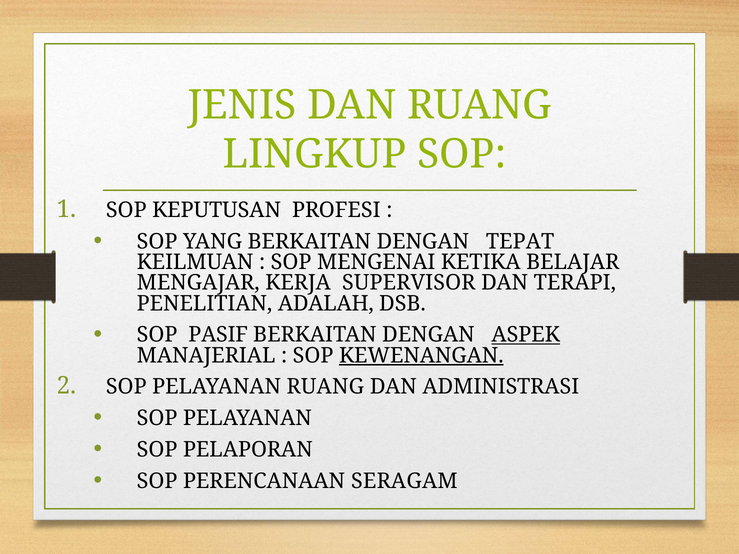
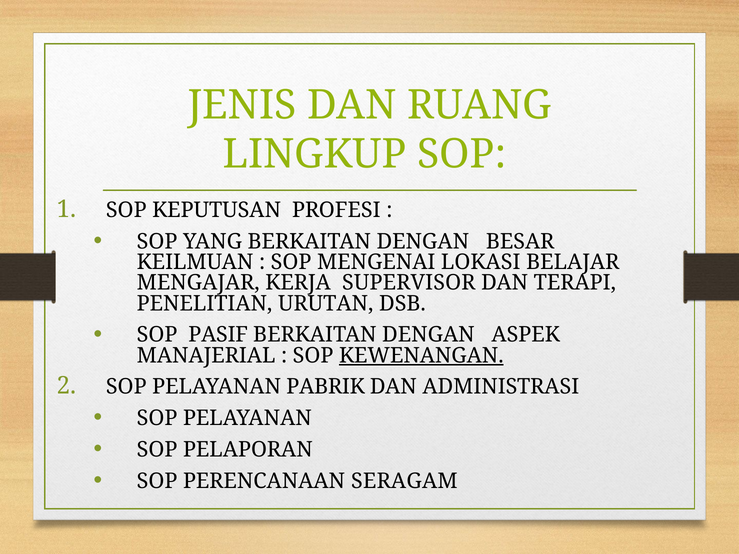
TEPAT: TEPAT -> BESAR (520, 242)
KETIKA: KETIKA -> LOKASI (481, 262)
ADALAH: ADALAH -> URUTAN (326, 304)
ASPEK underline: present -> none (526, 335)
PELAYANAN RUANG: RUANG -> PABRIK (326, 387)
